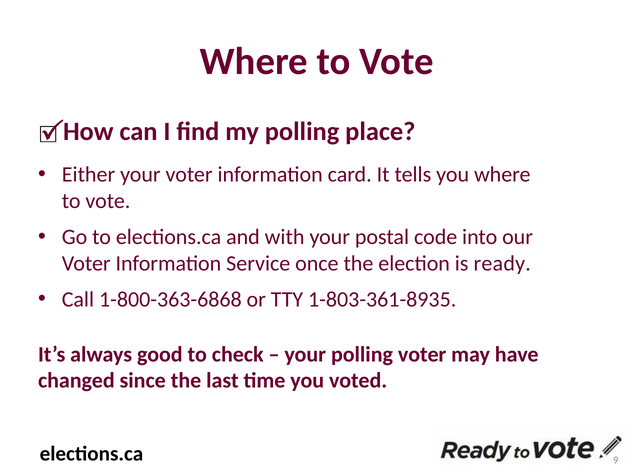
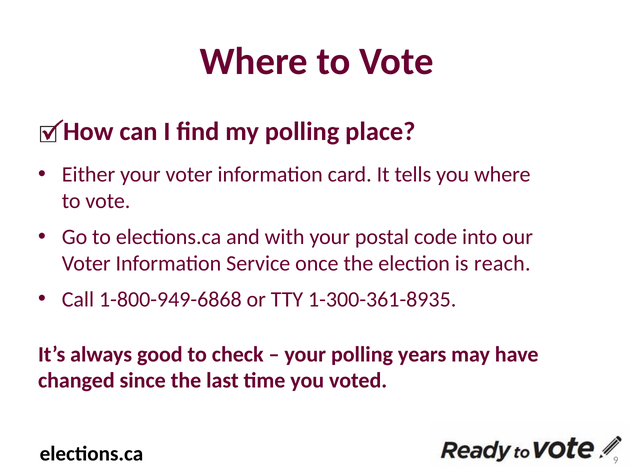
ready: ready -> reach (502, 264)
1-800-363-6868: 1-800-363-6868 -> 1-800-949-6868 (170, 300)
1-803-361-8935: 1-803-361-8935 -> 1-300-361-8935 (382, 300)
polling voter: voter -> years (422, 355)
